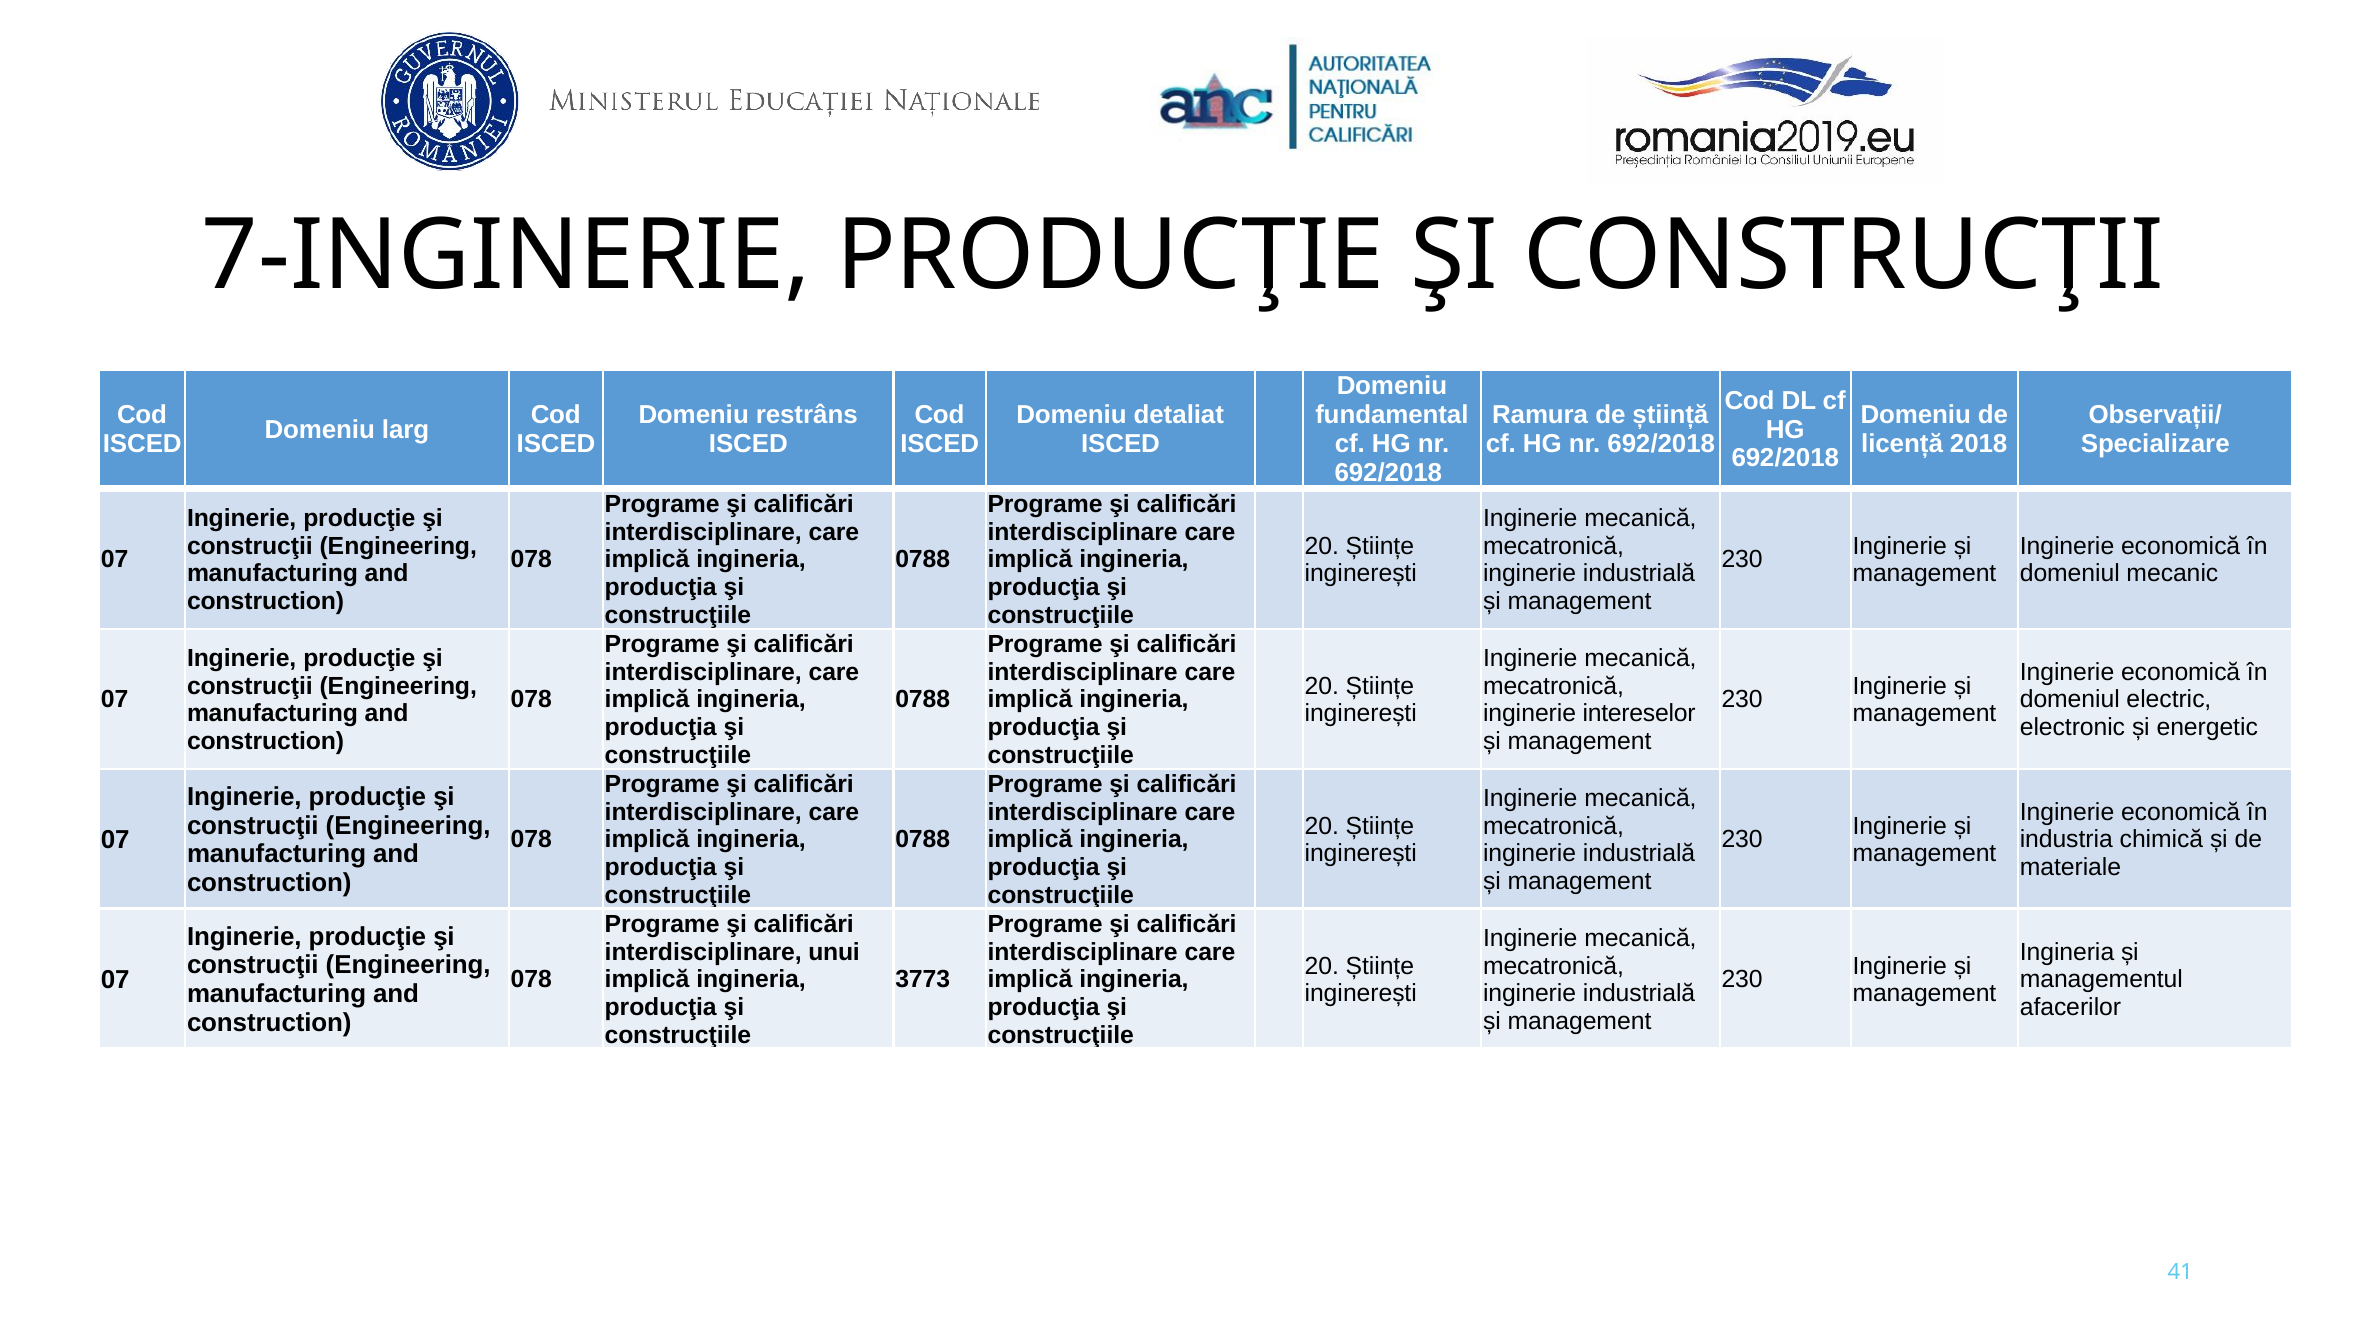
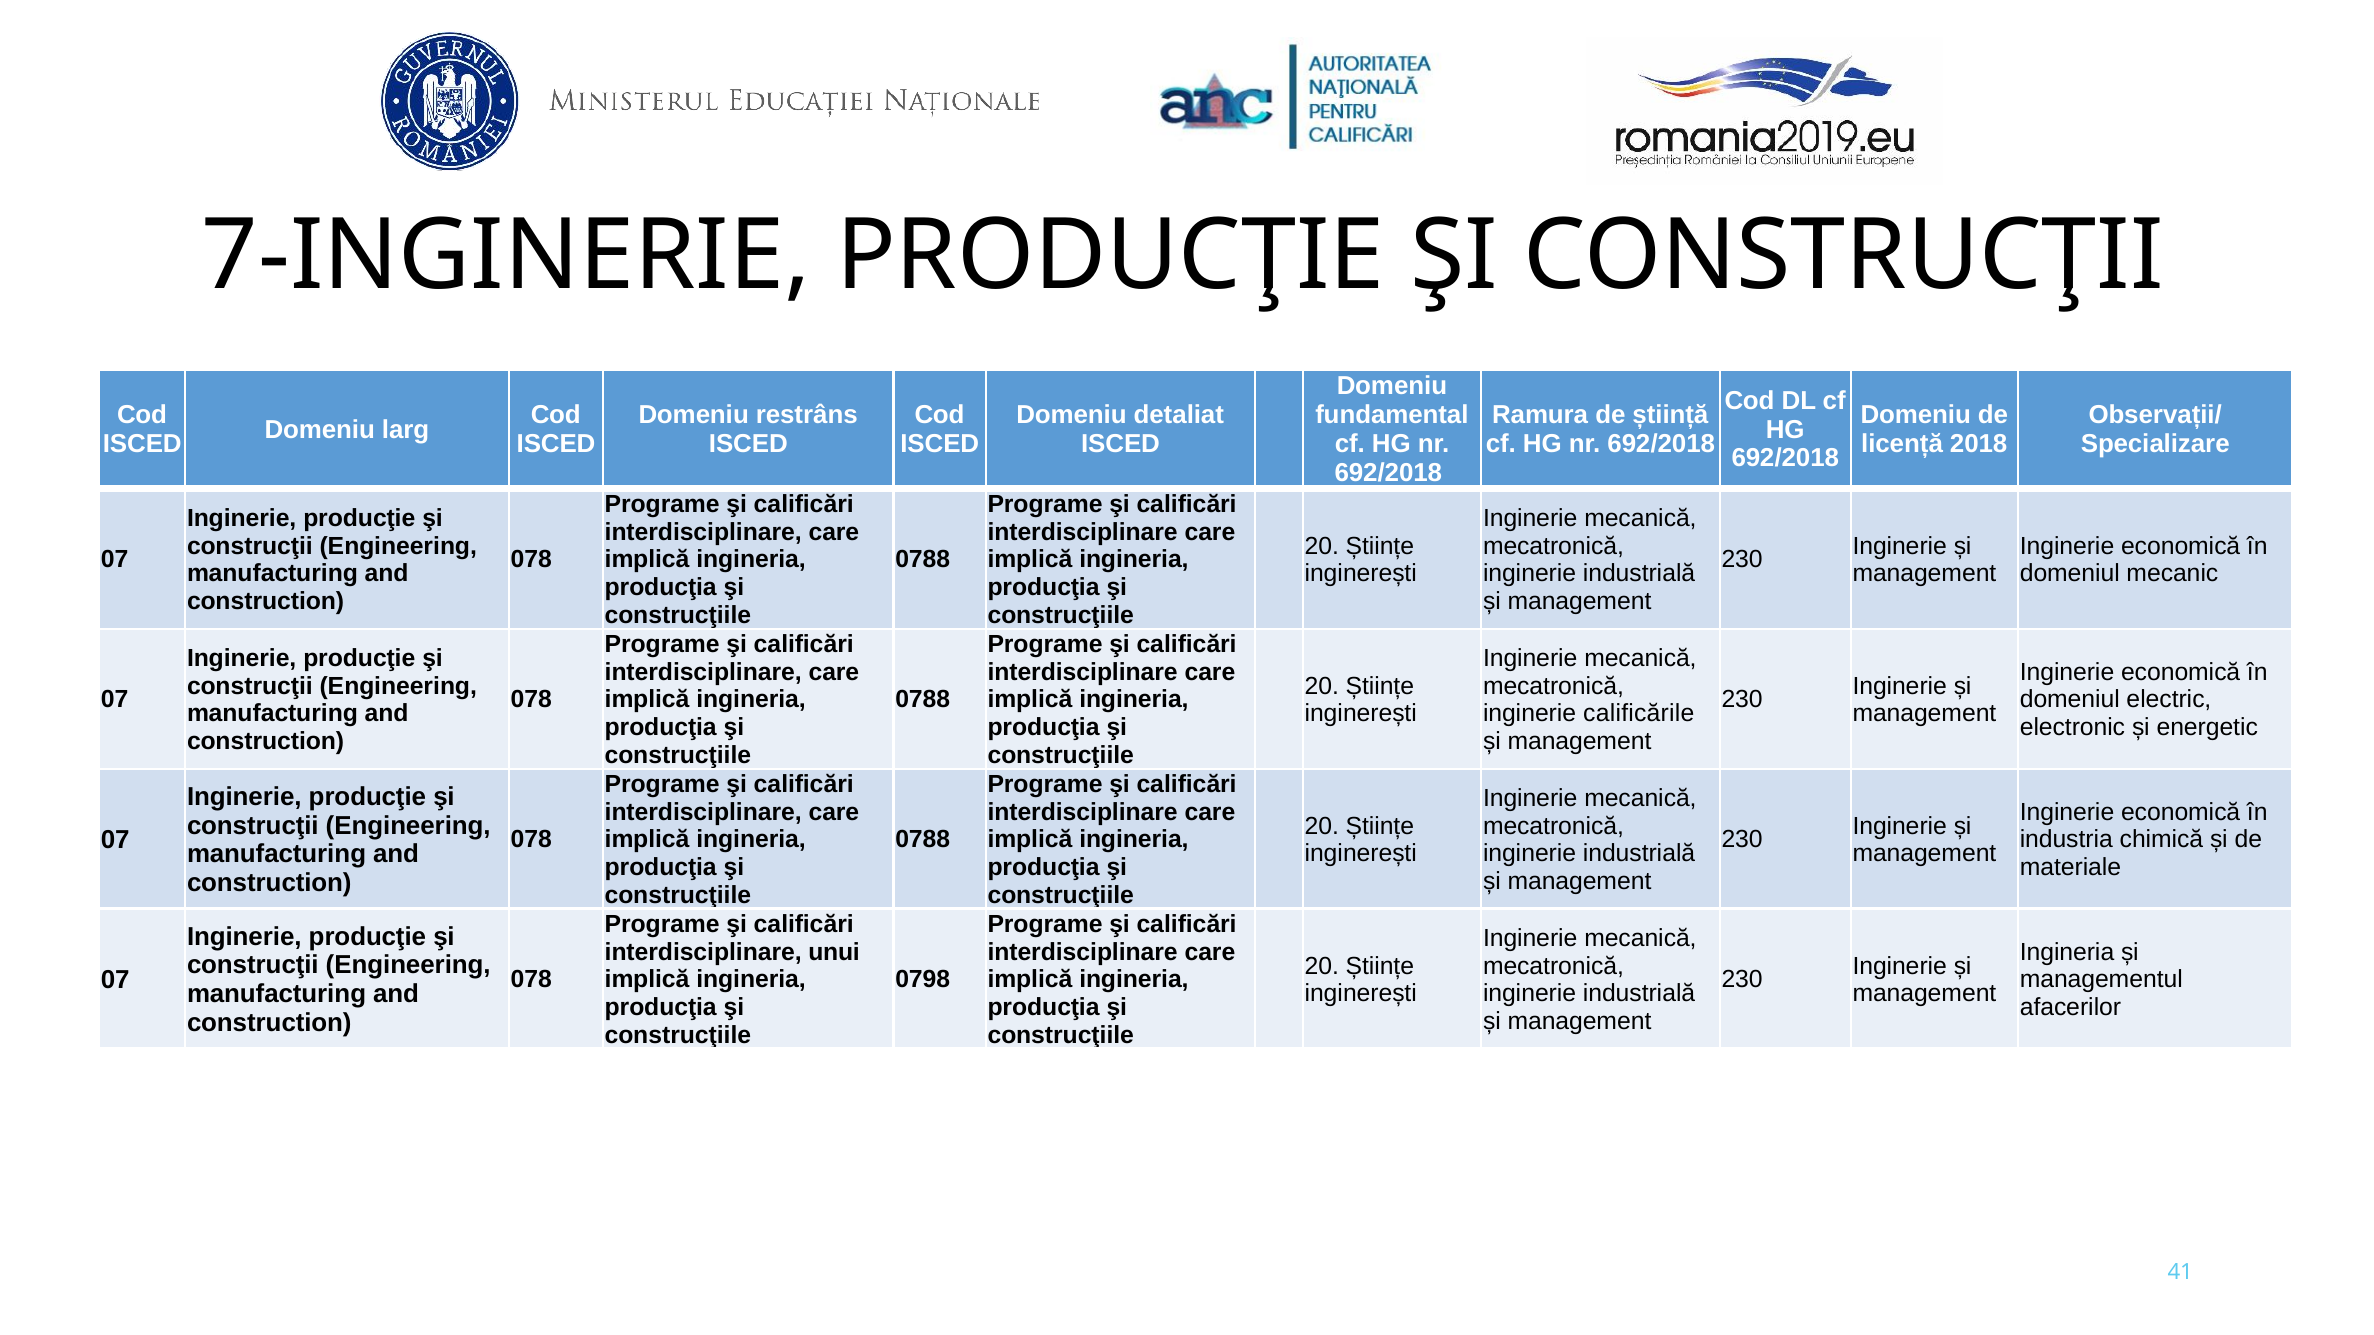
intereselor: intereselor -> calificările (1639, 714)
3773: 3773 -> 0798 (923, 980)
